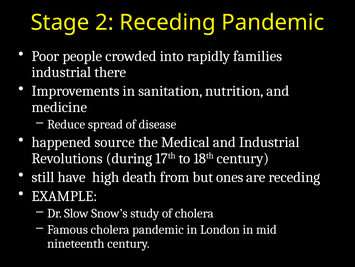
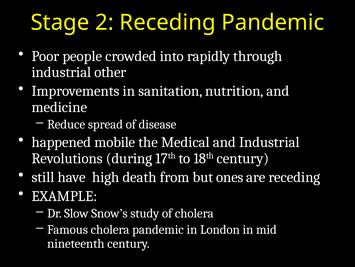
families: families -> through (258, 56)
there: there -> other (110, 72)
source: source -> mobile (115, 142)
